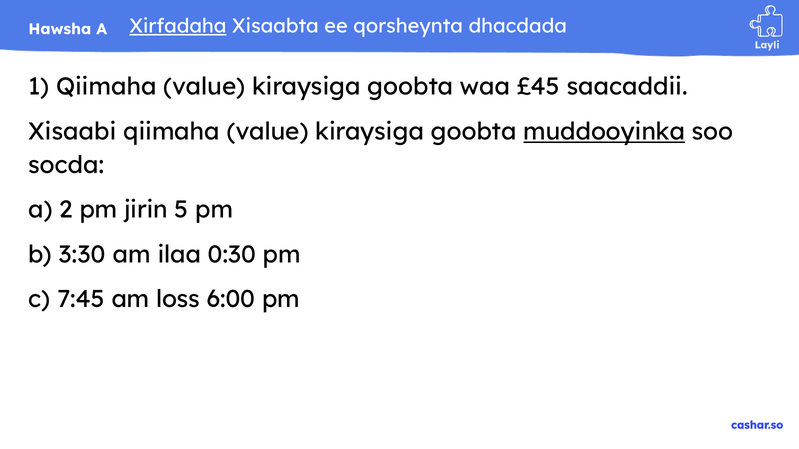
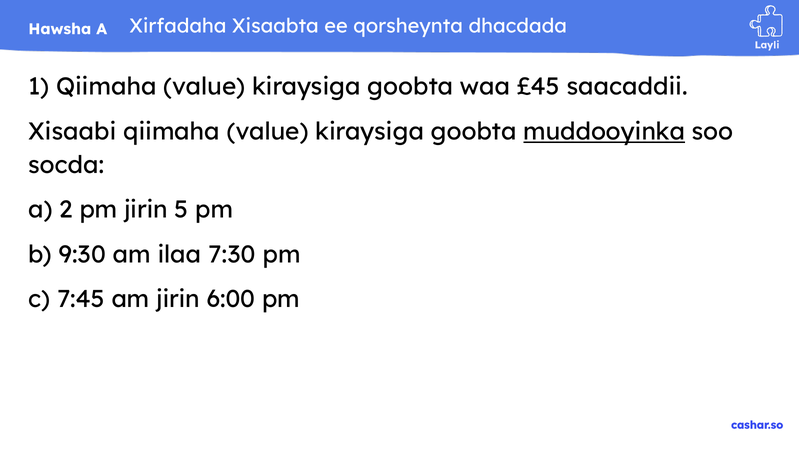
Xirfadaha underline: present -> none (178, 26)
3:30: 3:30 -> 9:30 (82, 255)
0:30: 0:30 -> 7:30 (232, 255)
am loss: loss -> jirin (178, 300)
